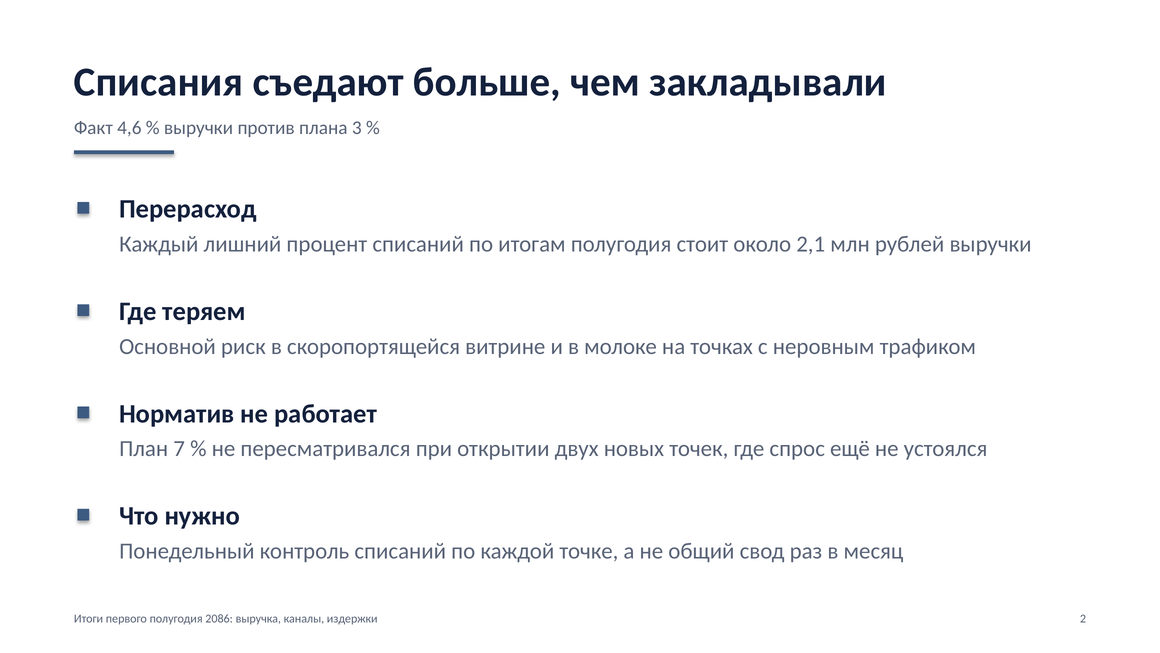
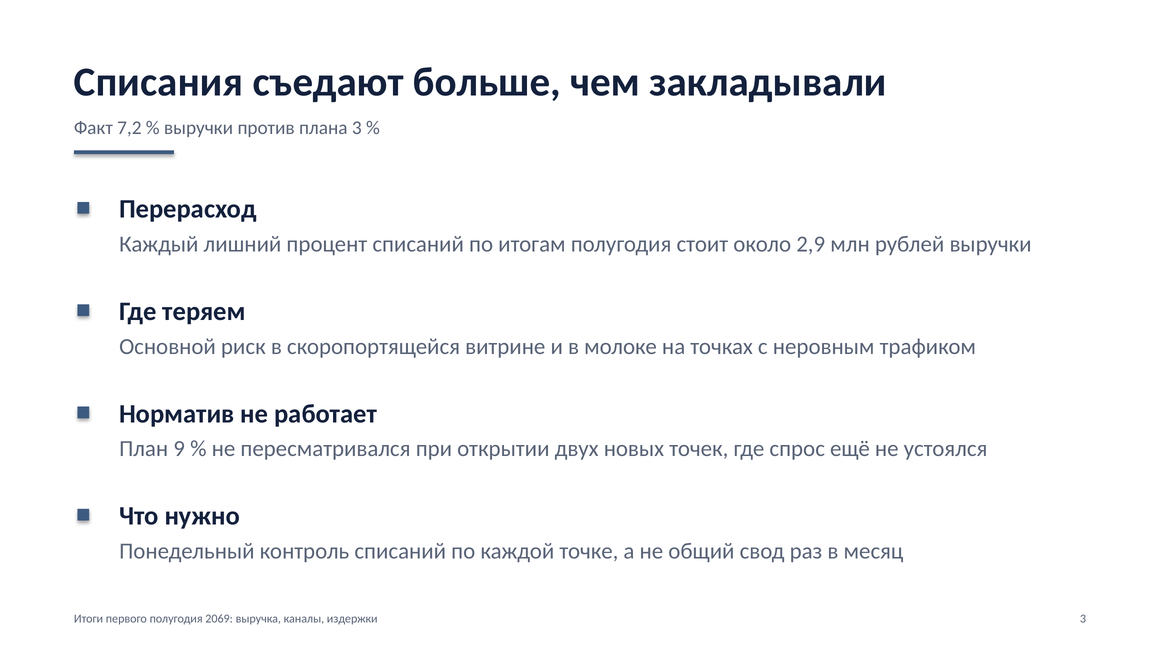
4,6: 4,6 -> 7,2 (129, 128)
2,1: 2,1 -> 2,9 (811, 244)
7: 7 -> 9 (179, 449)
2086: 2086 -> 2069 (219, 618)
издержки 2: 2 -> 3 (1083, 618)
